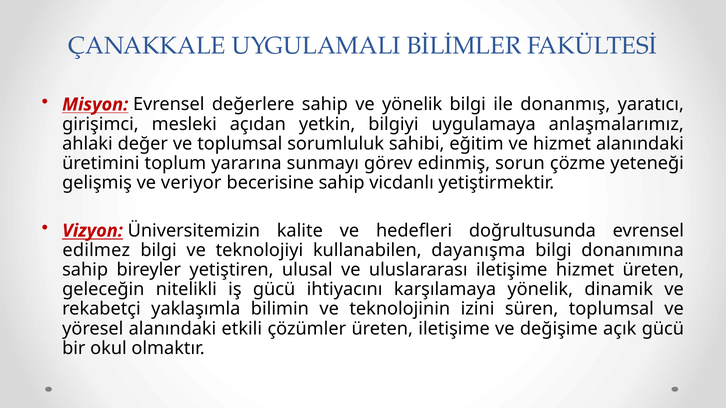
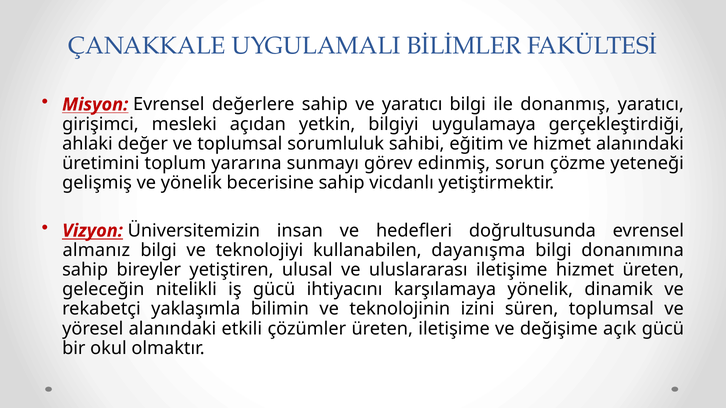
ve yönelik: yönelik -> yaratıcı (412, 105)
anlaşmalarımız: anlaşmalarımız -> gerçekleştirdiği (616, 124)
ve veriyor: veriyor -> yönelik (191, 183)
kalite: kalite -> insan (300, 231)
edilmez: edilmez -> almanız (96, 250)
